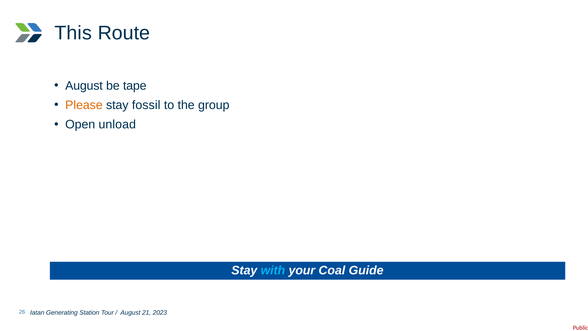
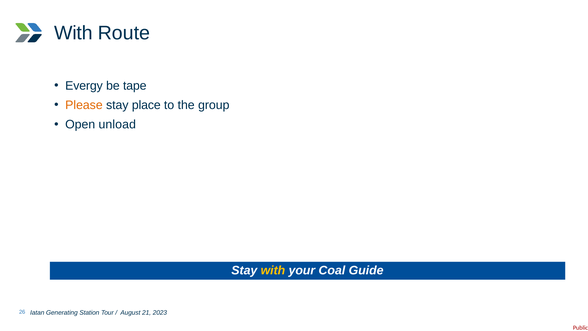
This: This -> With (73, 33)
August: August -> Evergy (84, 86)
fossil: fossil -> place (146, 105)
with colour: light blue -> yellow (273, 270)
